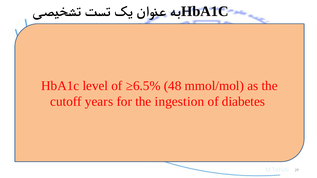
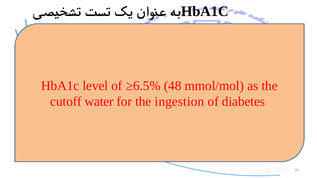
years: years -> water (99, 102)
